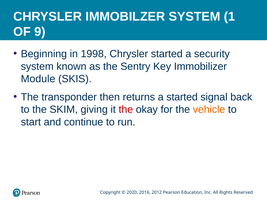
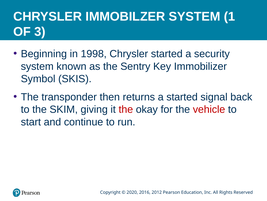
9: 9 -> 3 (40, 32)
Module: Module -> Symbol (38, 79)
vehicle colour: orange -> red (209, 109)
